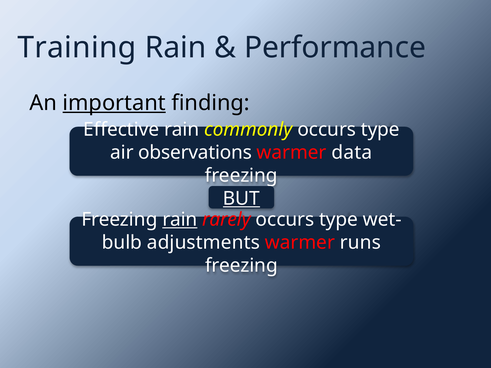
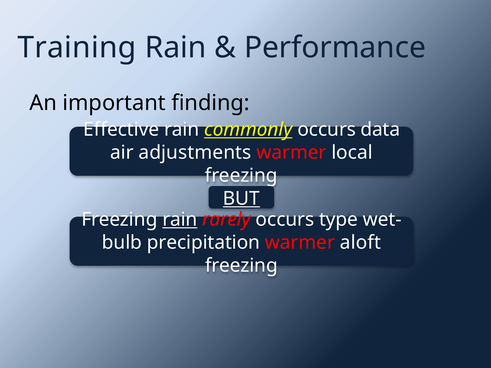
important underline: present -> none (114, 103)
commonly underline: none -> present (248, 130)
type: type -> data (380, 130)
observations: observations -> adjustments (195, 153)
data: data -> local (352, 153)
adjustments: adjustments -> precipitation (204, 243)
runs: runs -> aloft (360, 243)
